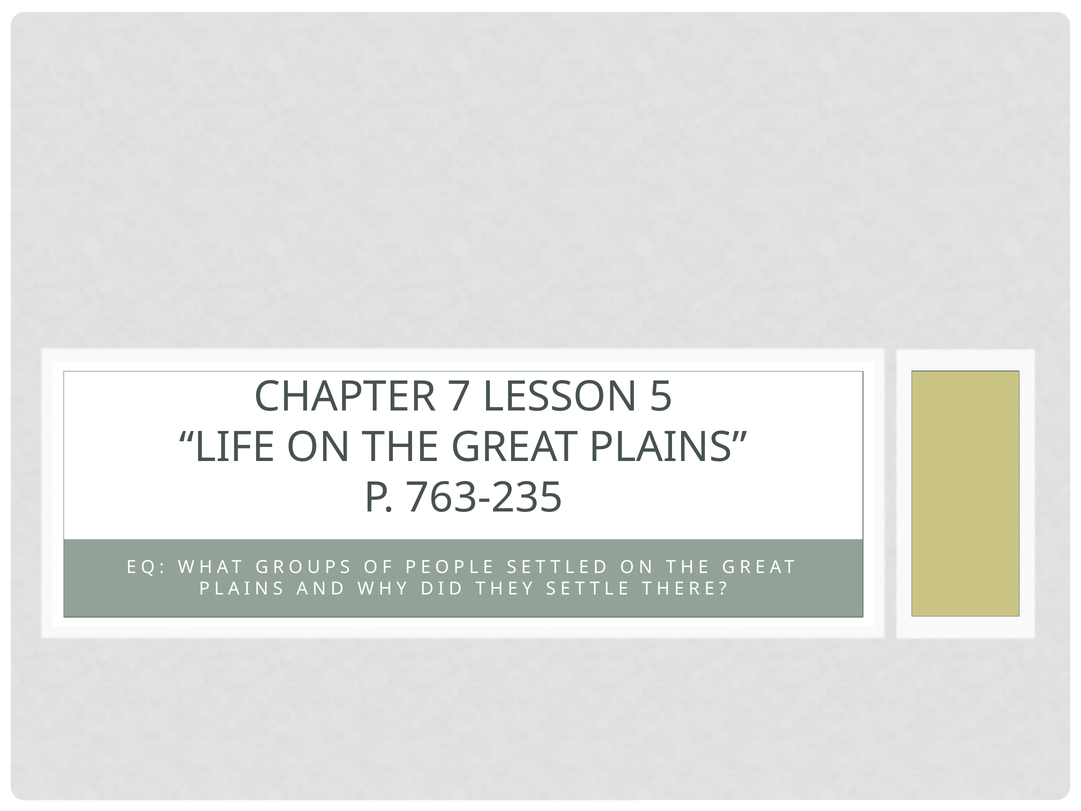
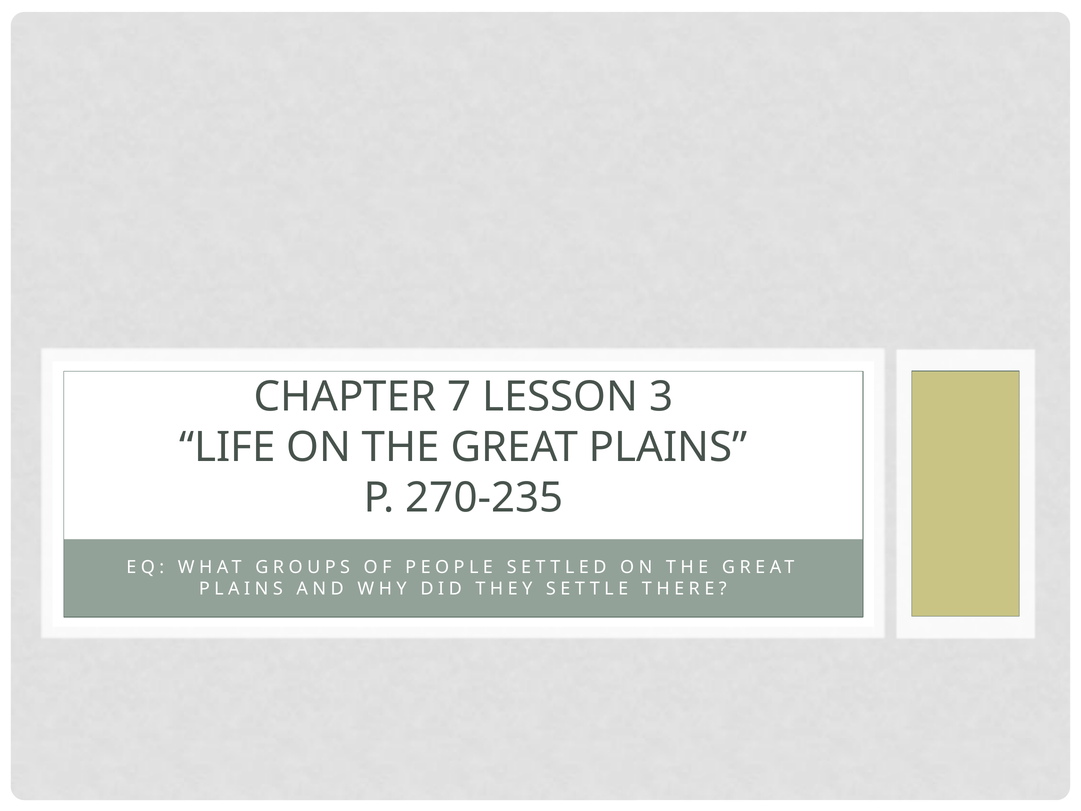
5: 5 -> 3 (661, 397)
763-235: 763-235 -> 270-235 (484, 498)
